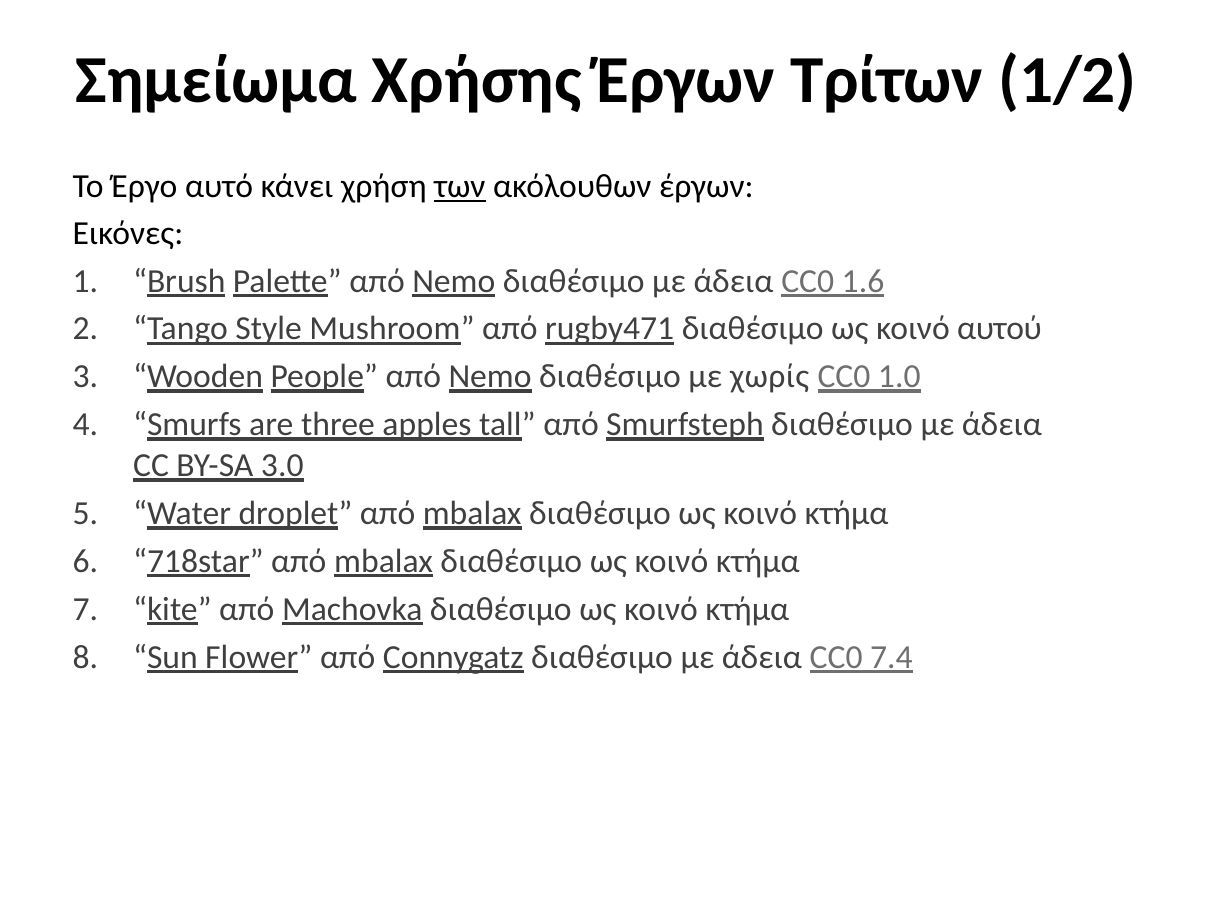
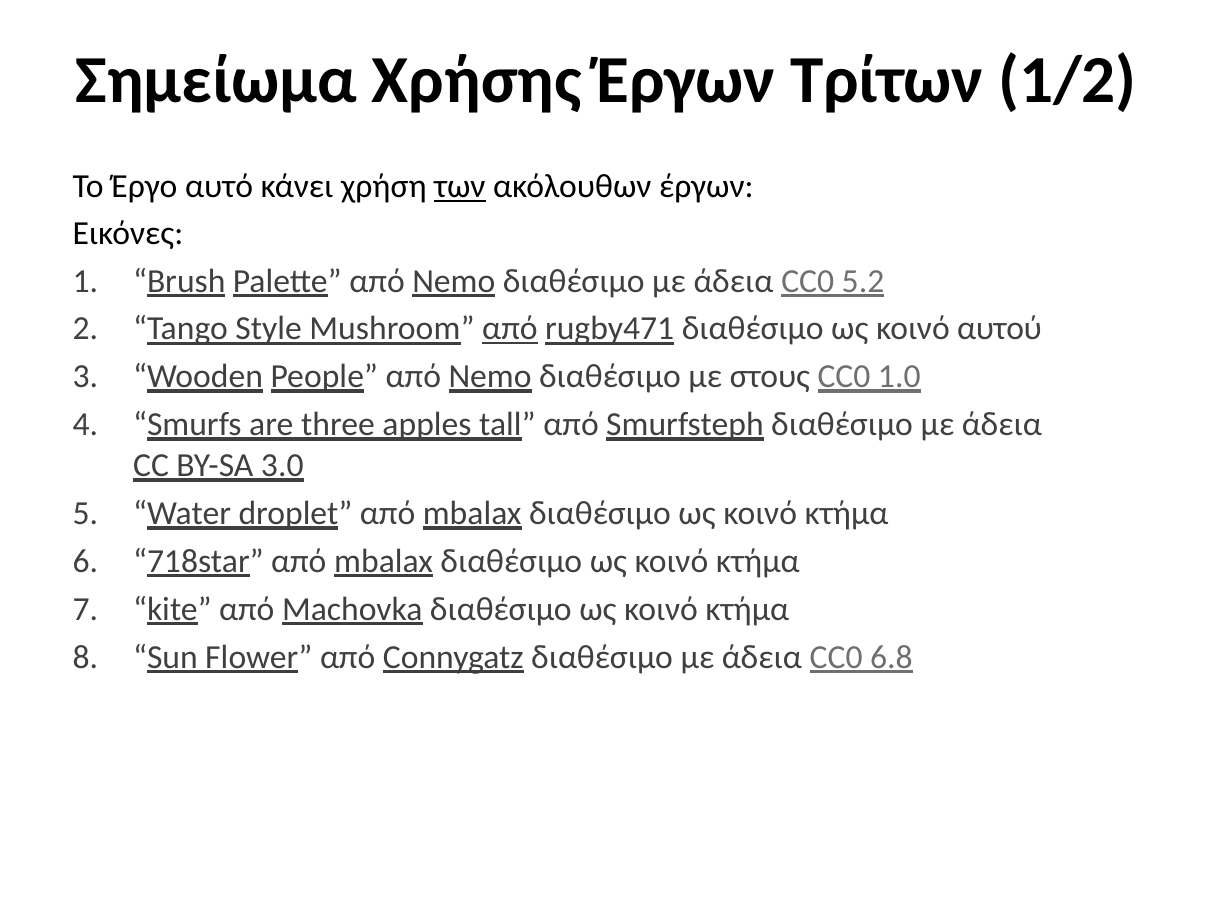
1.6: 1.6 -> 5.2 (863, 281)
από underline: none -> present (510, 329)
χωρίς: χωρίς -> στους (770, 377)
7.4: 7.4 -> 6.8 (891, 657)
